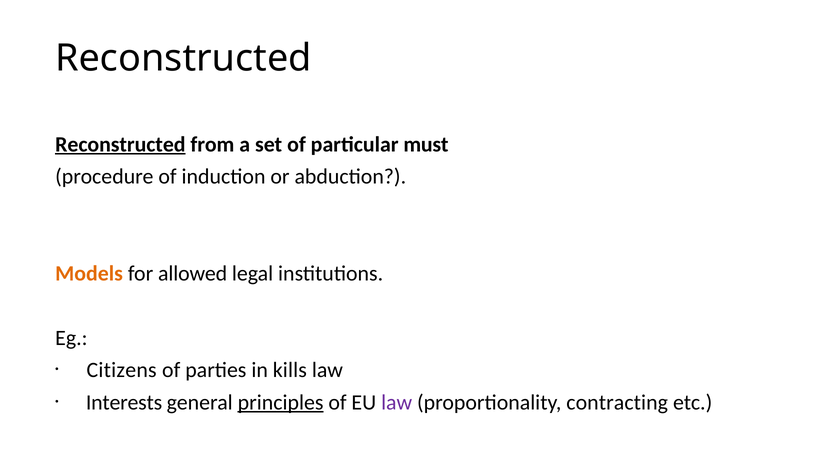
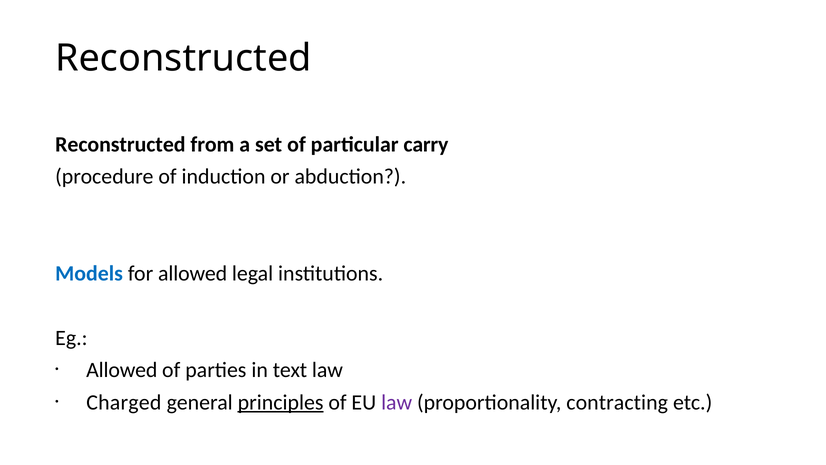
Reconstructed underline: present -> none (120, 144)
must: must -> carry (426, 144)
Models colour: orange -> blue (89, 273)
Citizens: Citizens -> Allowed (122, 370)
kills: kills -> text (290, 370)
Interests: Interests -> Charged (124, 402)
